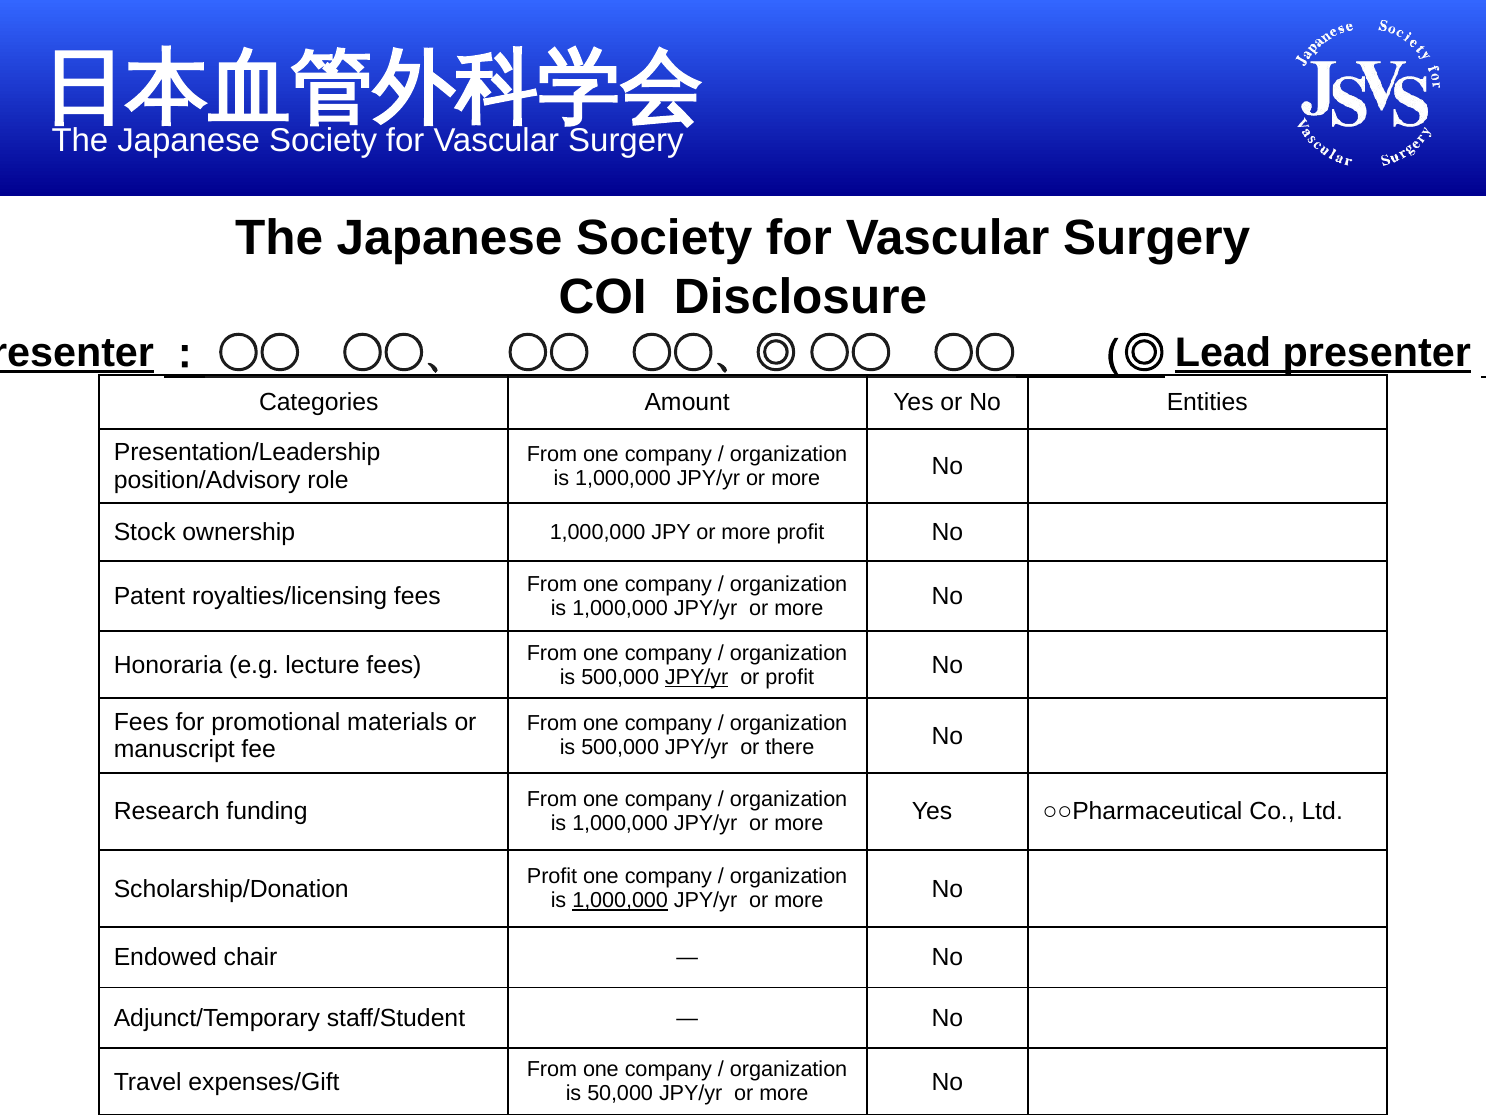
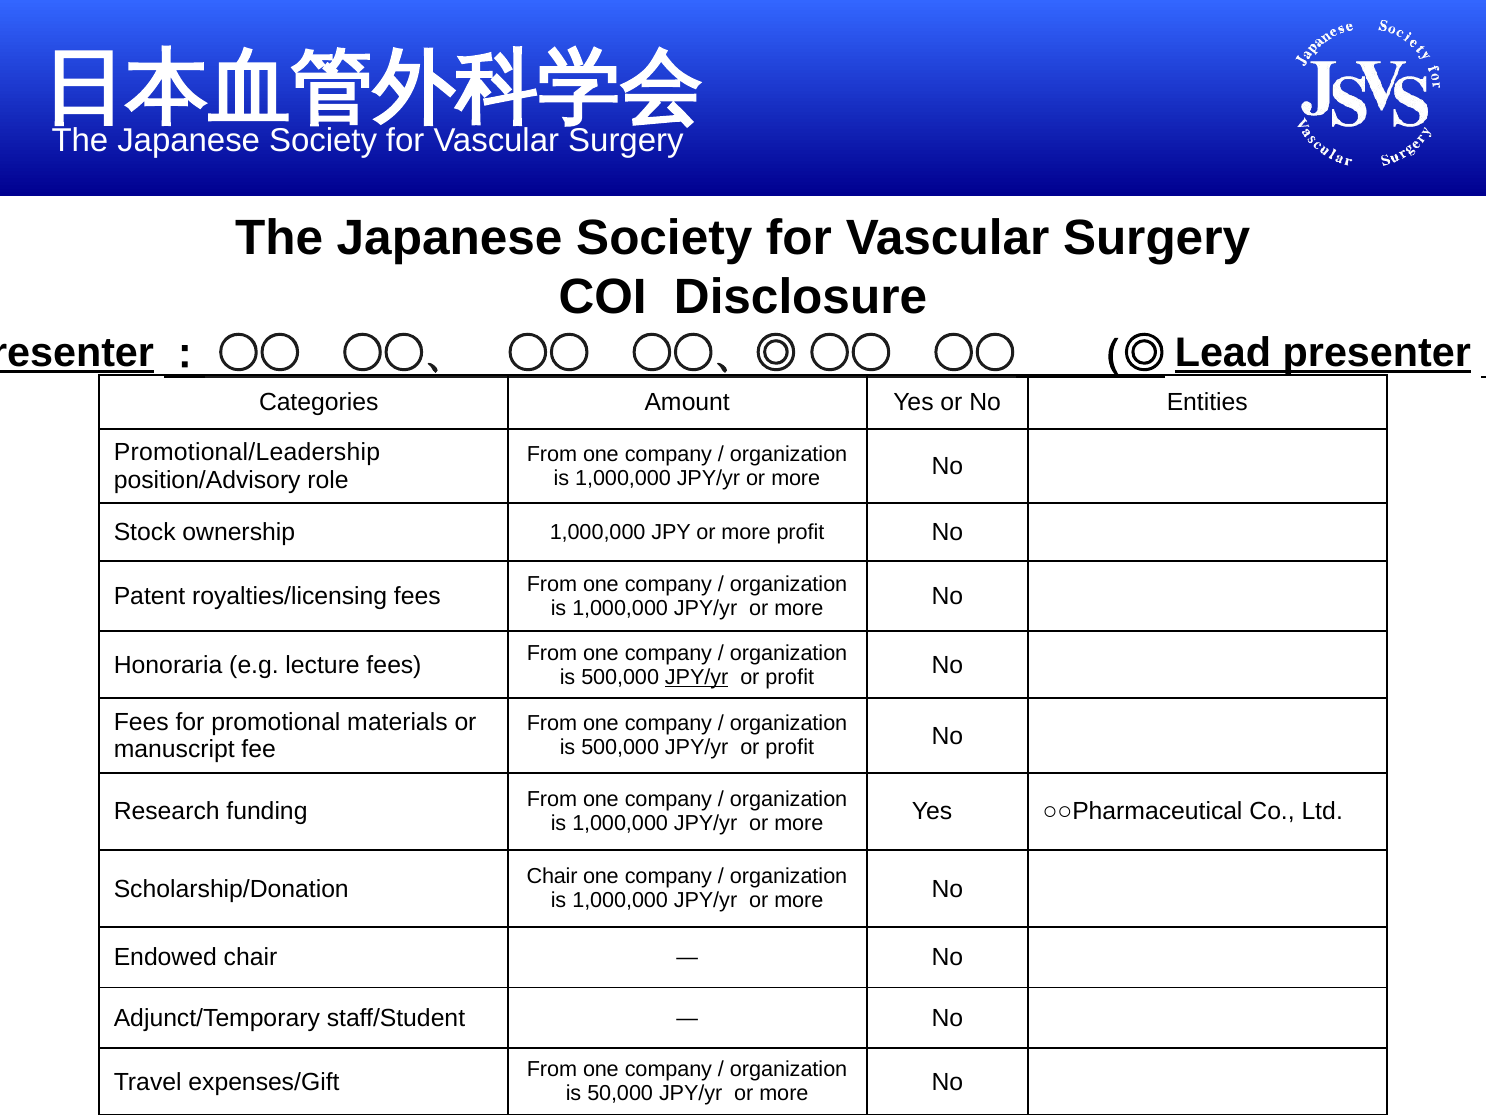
Presentation/Leadership: Presentation/Leadership -> Promotional/Leadership (247, 452)
there: there -> profit (790, 747)
Scholarship/Donation Profit: Profit -> Chair (552, 876)
1,000,000 underline: present -> none (620, 900)
